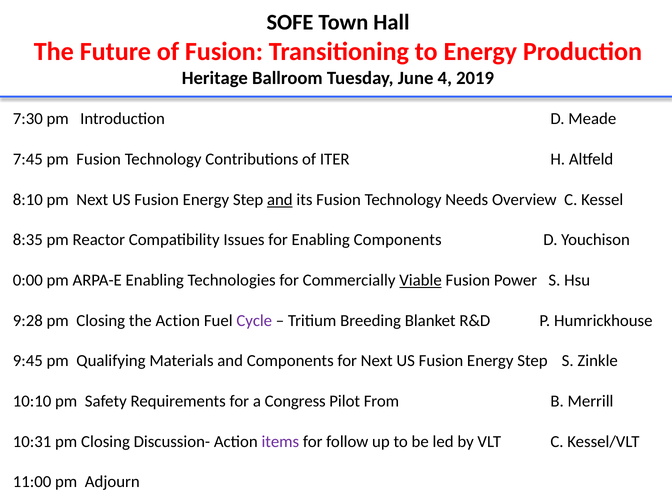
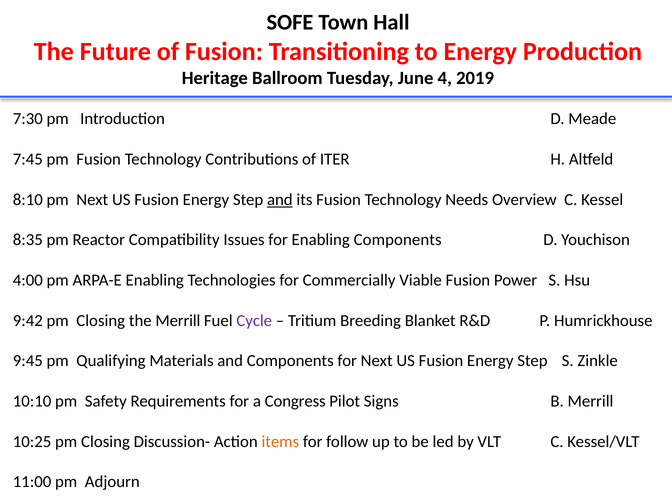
0:00: 0:00 -> 4:00 (28, 280)
Viable underline: present -> none (421, 280)
9:28: 9:28 -> 9:42 (28, 321)
the Action: Action -> Merrill (178, 321)
From: From -> Signs (381, 401)
10:31: 10:31 -> 10:25 (32, 441)
items colour: purple -> orange (280, 441)
